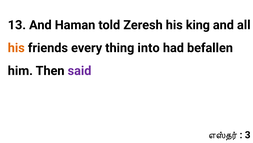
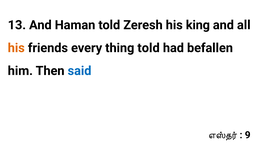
thing into: into -> told (149, 48)
said colour: purple -> blue (80, 70)
3: 3 -> 9 (248, 134)
